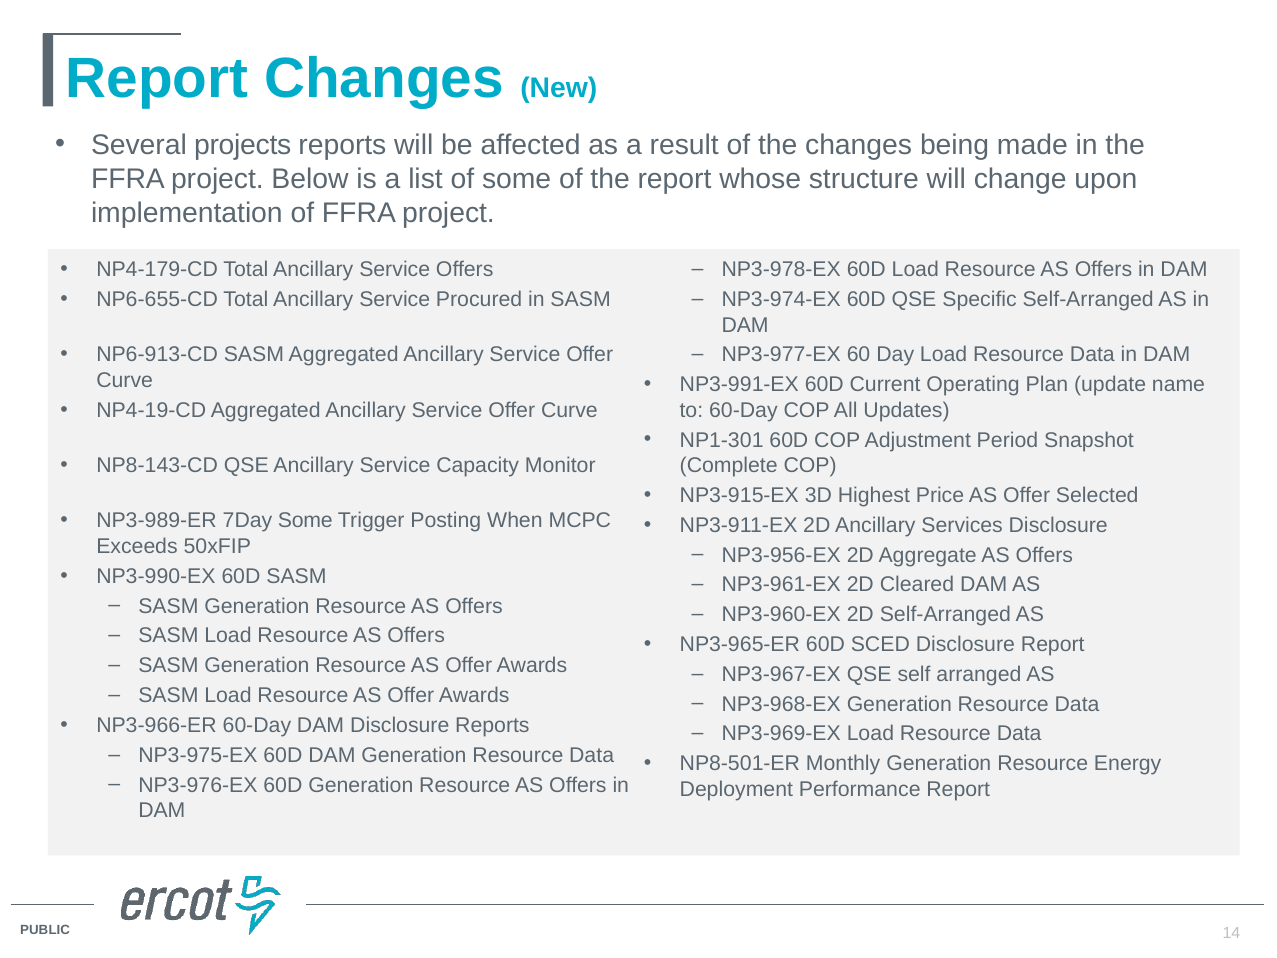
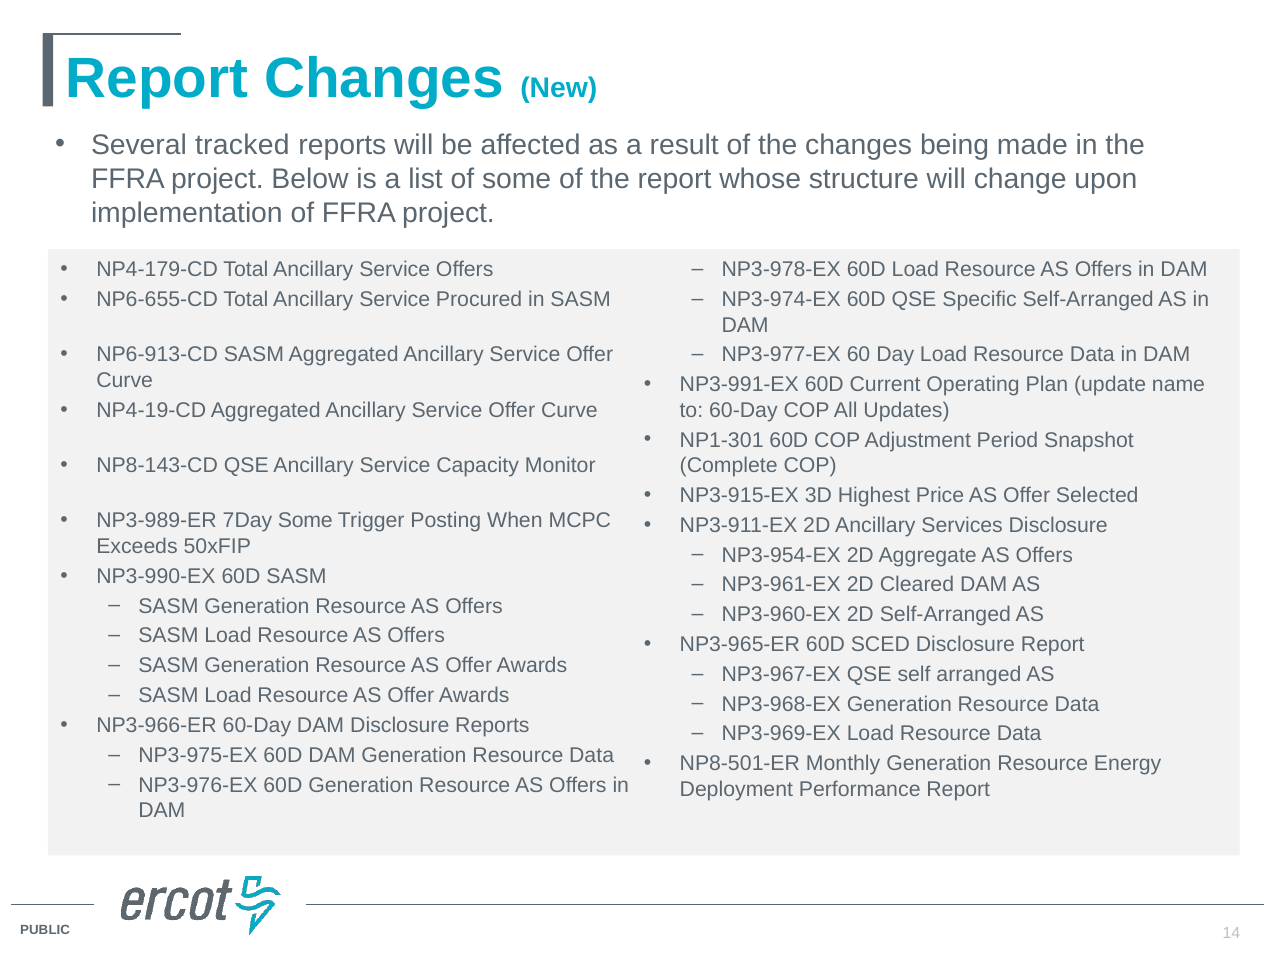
projects: projects -> tracked (242, 145)
NP3-956-EX: NP3-956-EX -> NP3-954-EX (781, 555)
